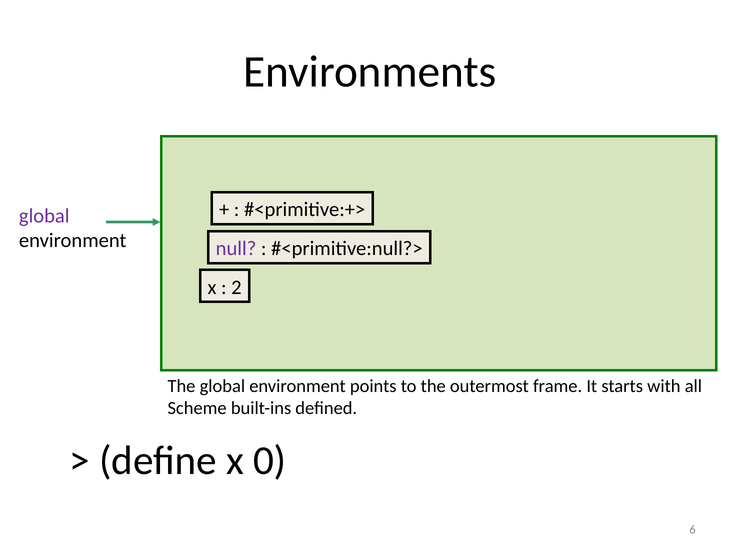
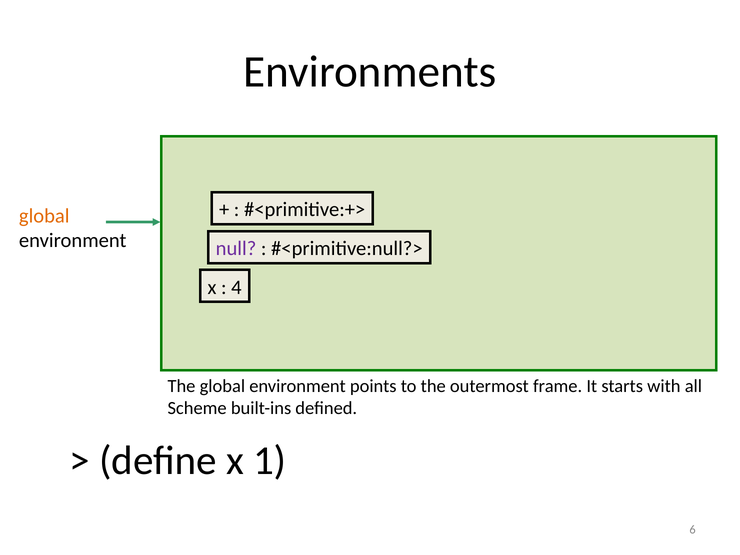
global colour: purple -> orange (44, 216)
2: 2 -> 4 (236, 287)
0: 0 -> 1 (270, 461)
